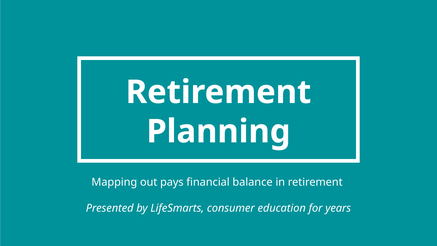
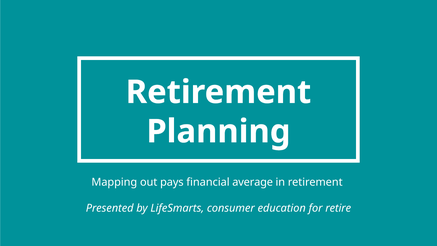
balance: balance -> average (253, 182)
years: years -> retire (338, 208)
